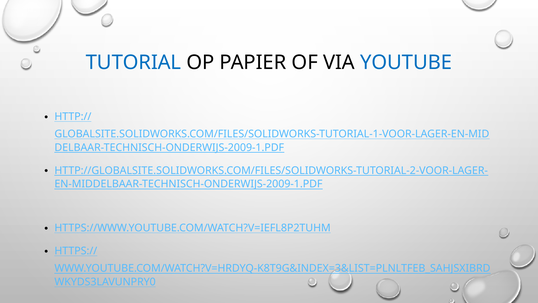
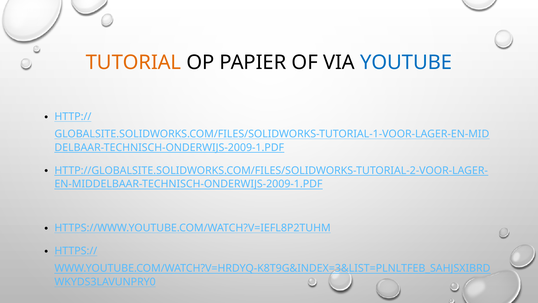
TUTORIAL colour: blue -> orange (134, 62)
